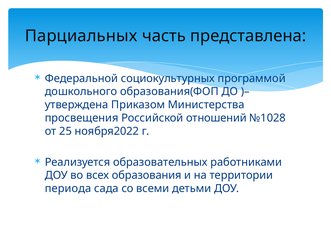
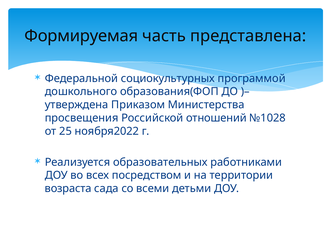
Парциальных: Парциальных -> Формируемая (81, 36)
образования: образования -> посредством (147, 176)
периода: периода -> возраста (68, 189)
